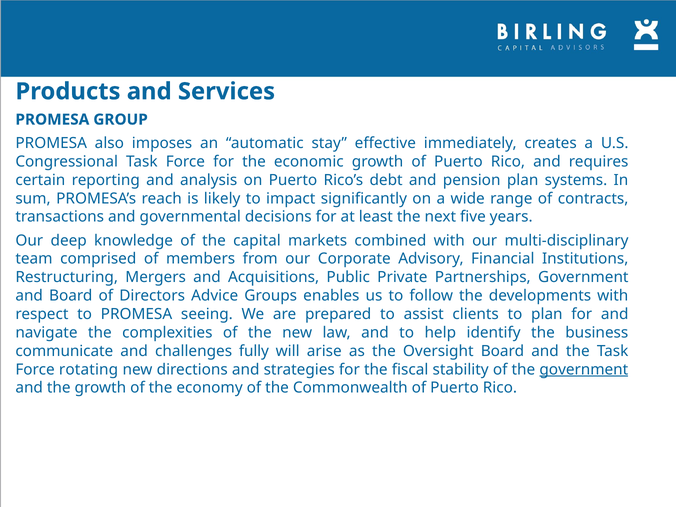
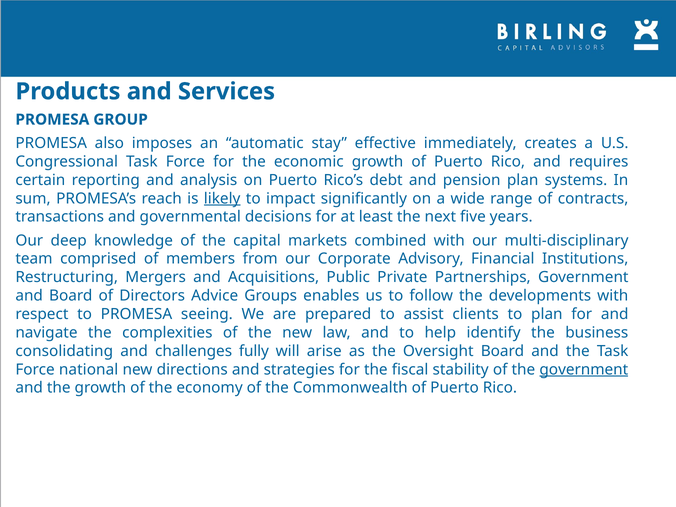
likely underline: none -> present (222, 198)
communicate: communicate -> consolidating (64, 351)
rotating: rotating -> national (89, 369)
